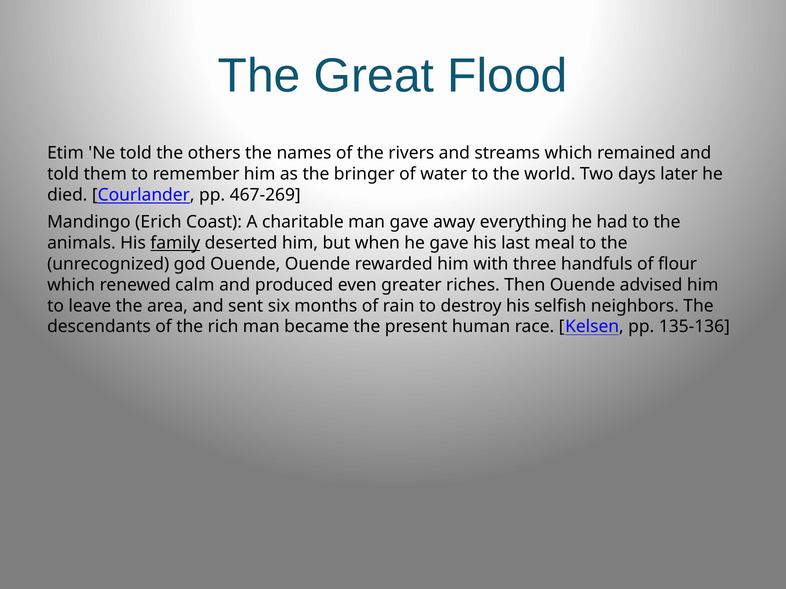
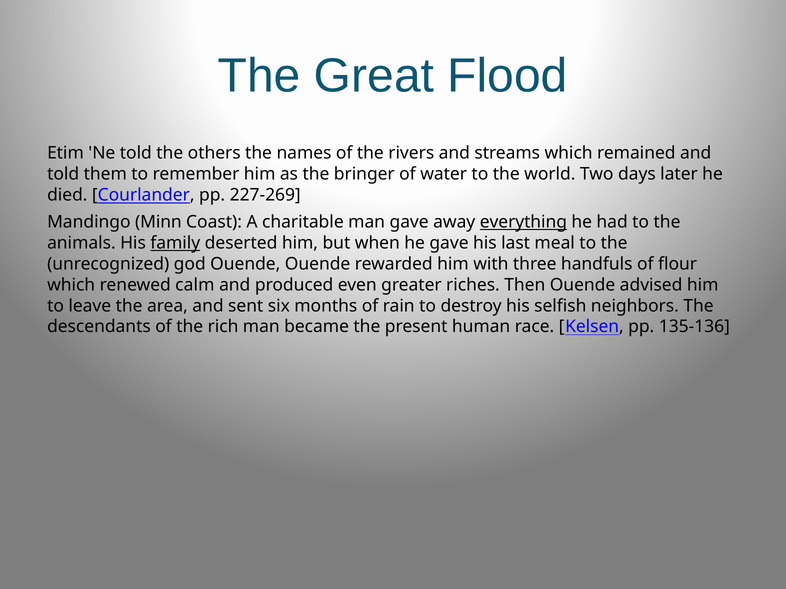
467-269: 467-269 -> 227-269 (265, 195)
Erich: Erich -> Minn (158, 222)
everything underline: none -> present (523, 222)
